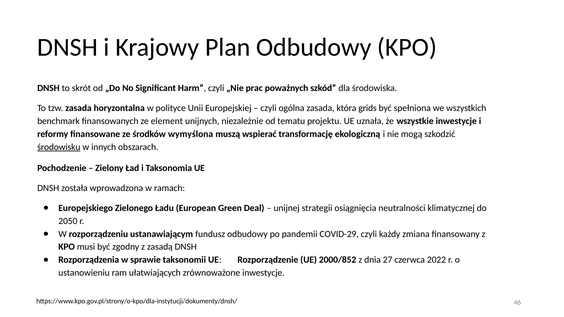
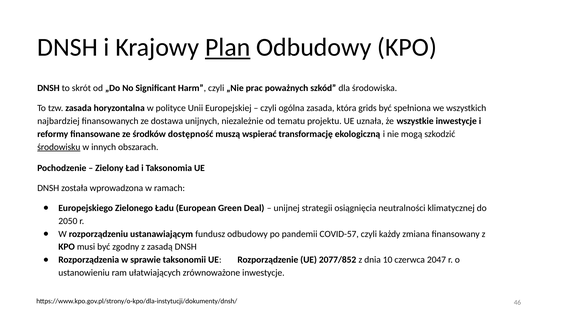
Plan underline: none -> present (228, 47)
benchmark: benchmark -> najbardziej (58, 121)
element: element -> dostawa (167, 121)
wymyślona: wymyślona -> dostępność (191, 134)
COVID-29: COVID-29 -> COVID-57 (339, 234)
2000/852: 2000/852 -> 2077/852 (338, 260)
27: 27 -> 10 (388, 260)
2022: 2022 -> 2047 (437, 260)
